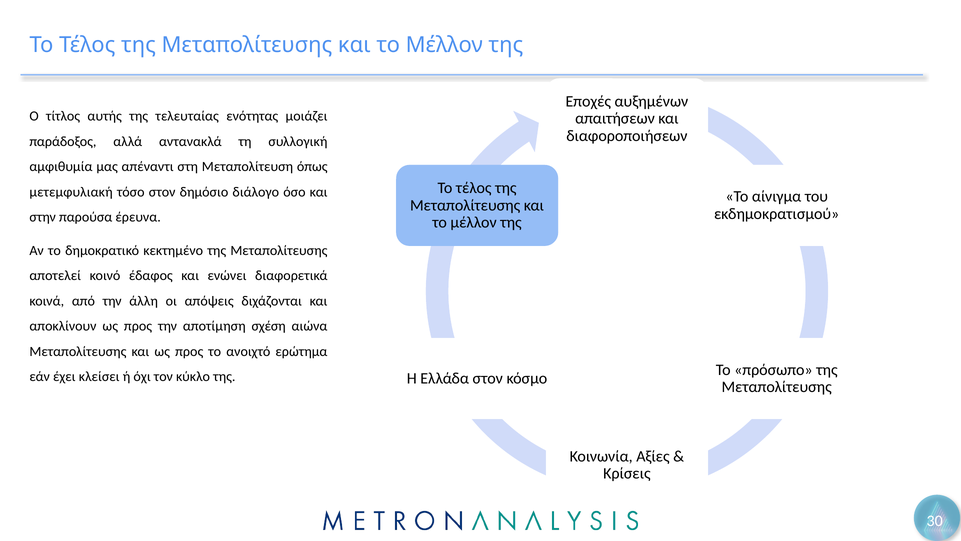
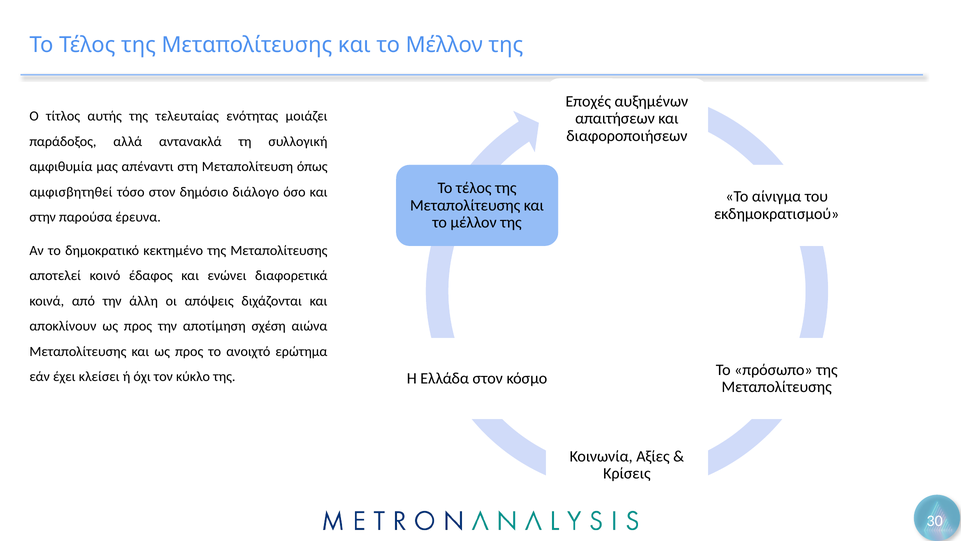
μετεμφυλιακή: μετεμφυλιακή -> αμφισβητηθεί (71, 192)
